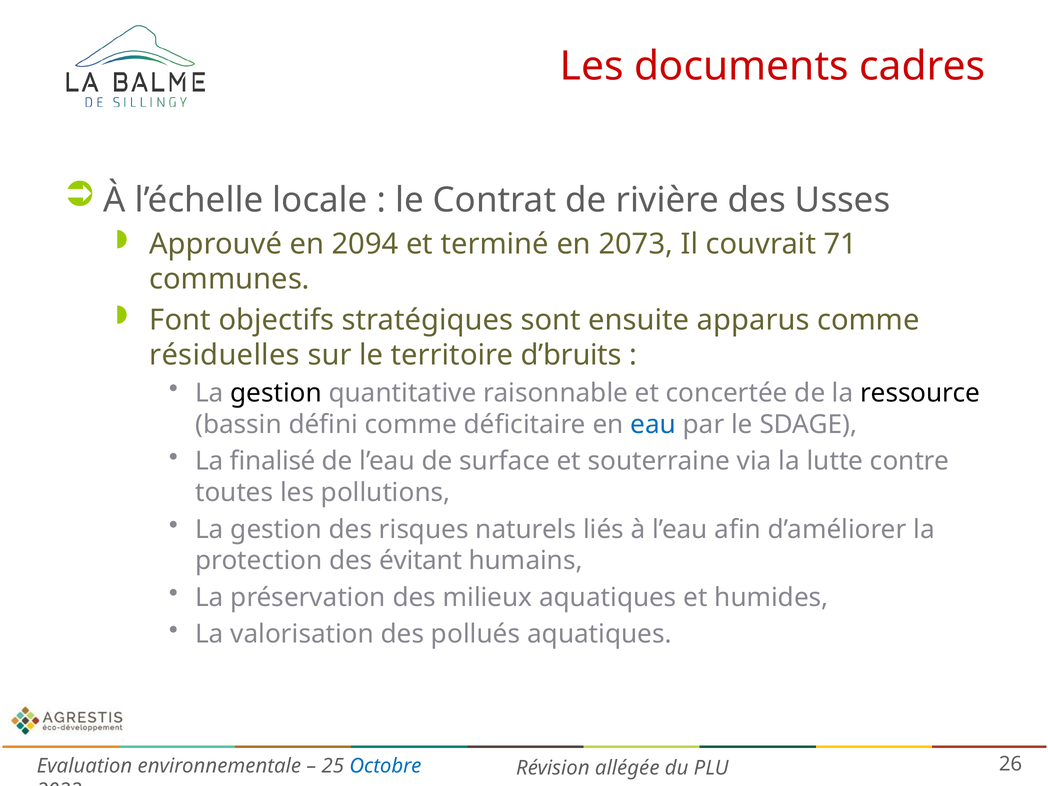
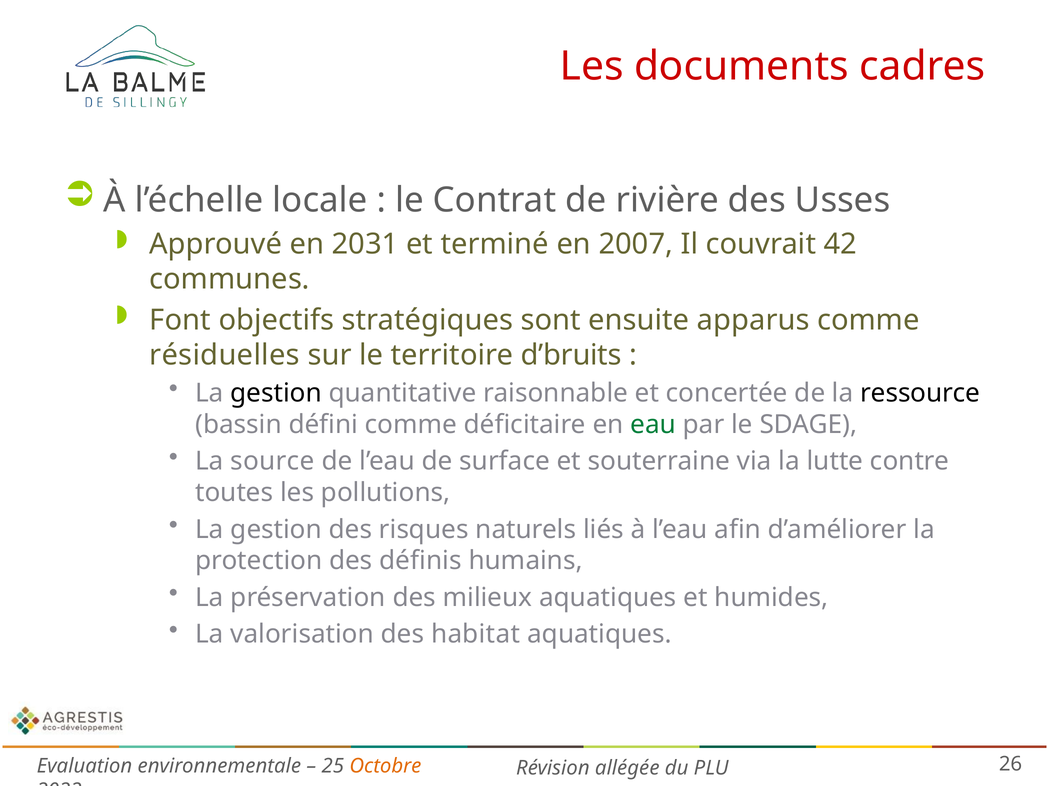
2094: 2094 -> 2031 (365, 244)
2073: 2073 -> 2007 (636, 244)
71: 71 -> 42 (840, 244)
eau colour: blue -> green (653, 425)
finalisé: finalisé -> source (273, 461)
évitant: évitant -> définis (421, 561)
pollués: pollués -> habitat (476, 634)
Octobre colour: blue -> orange (385, 766)
